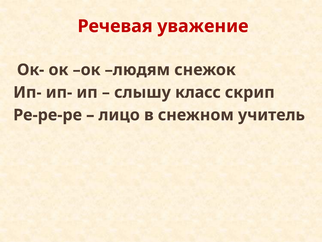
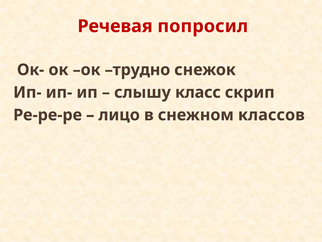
уважение: уважение -> попросил (203, 26)
людям: людям -> трудно (137, 70)
учитель: учитель -> классов (271, 115)
